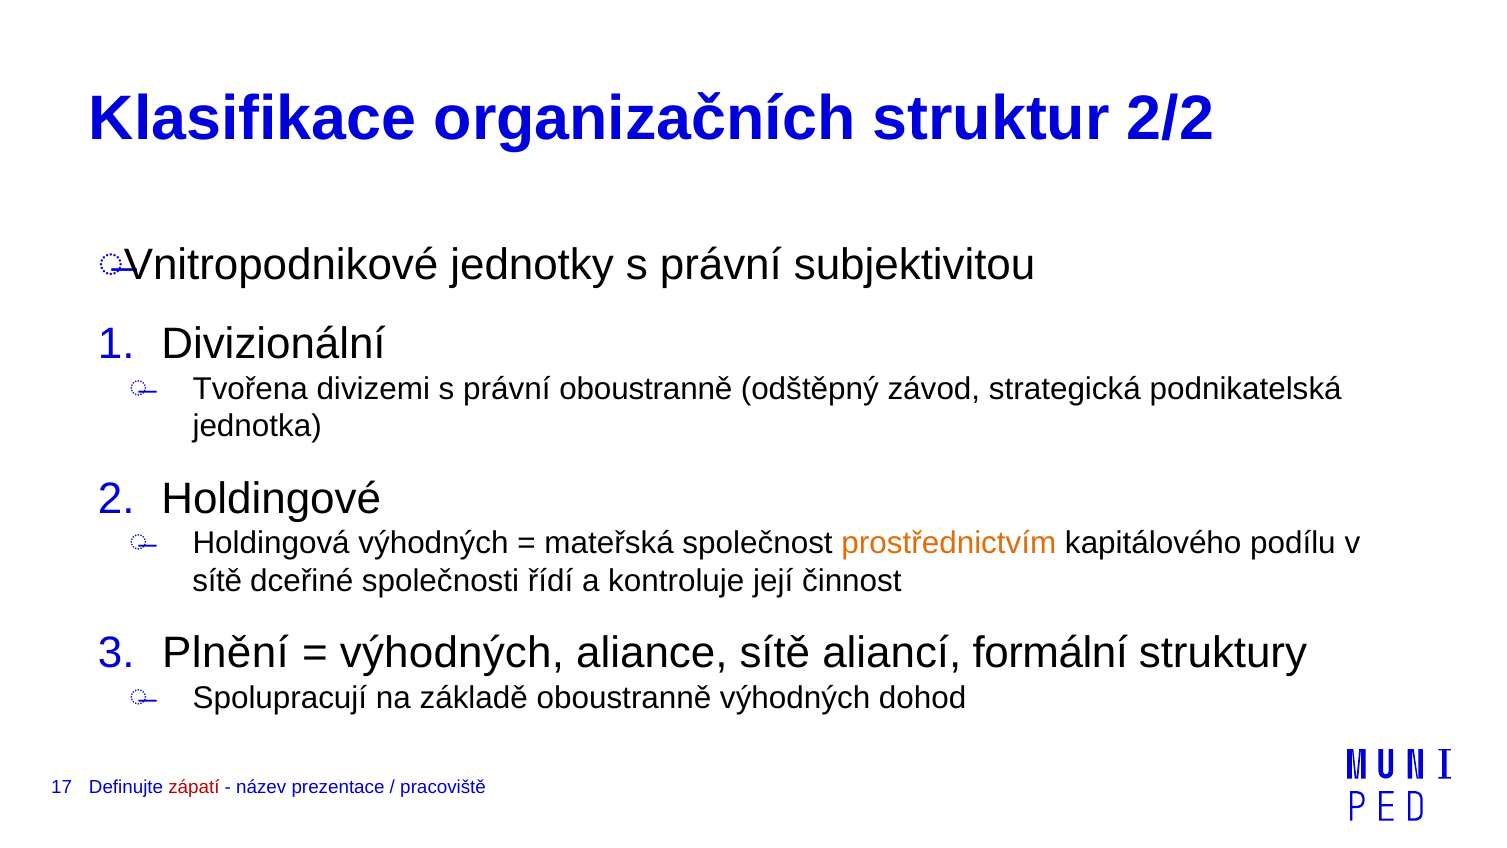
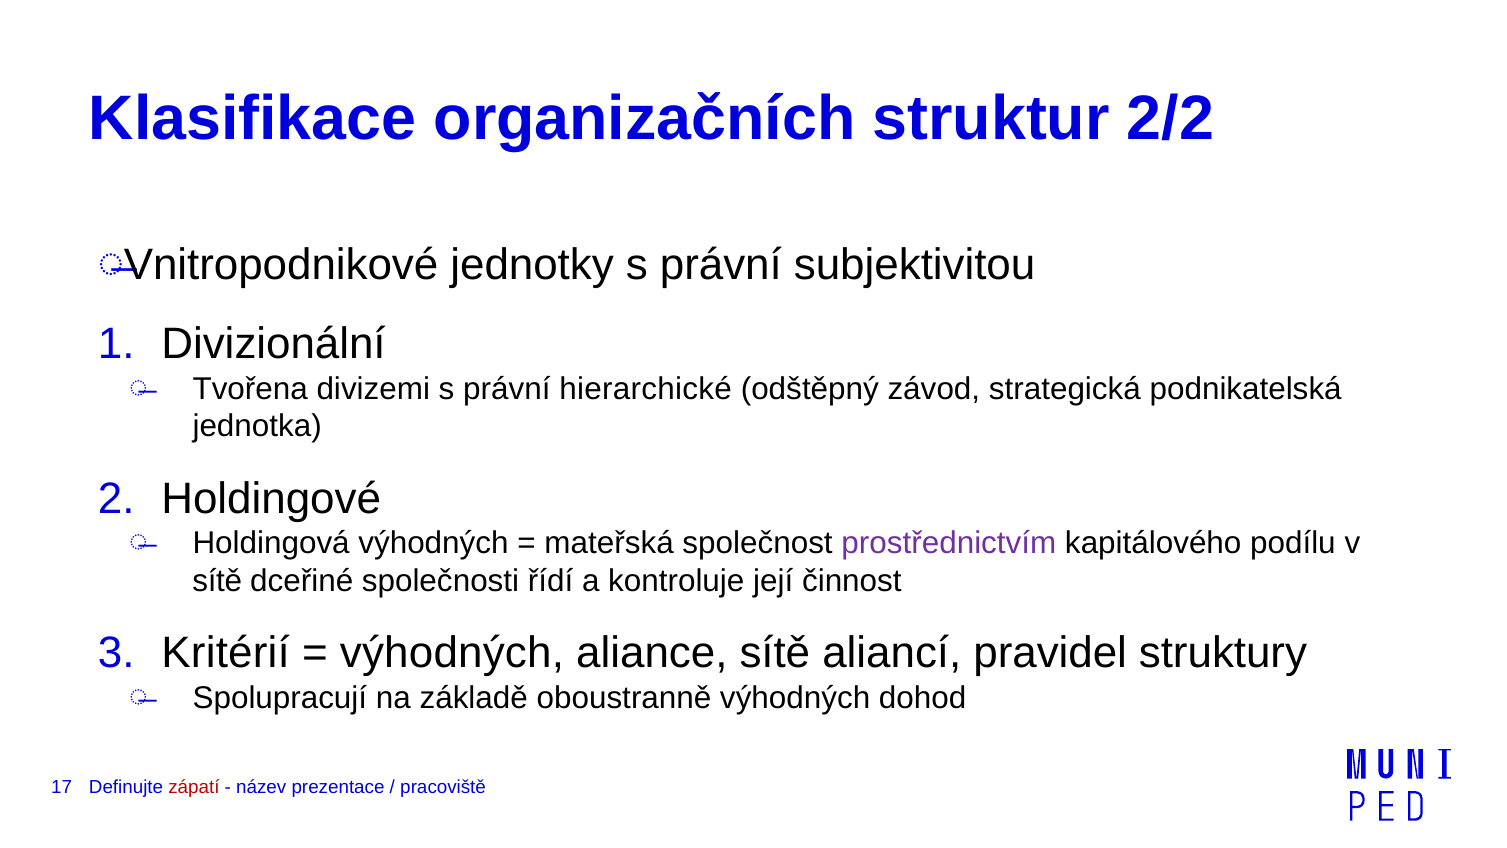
právní oboustranně: oboustranně -> hierarchické (646, 389)
prostřednictvím colour: orange -> purple (949, 543)
Plnění: Plnění -> Kritérií (226, 653)
formální: formální -> pravidel (1050, 653)
